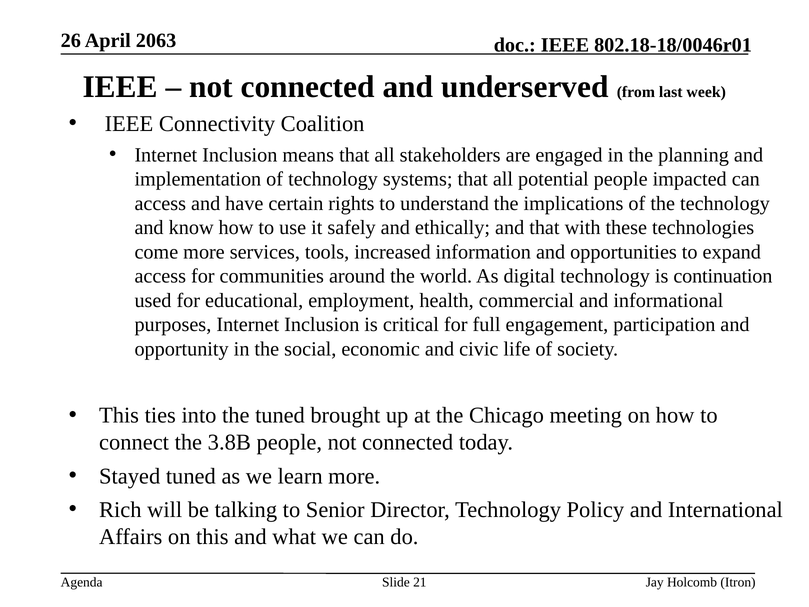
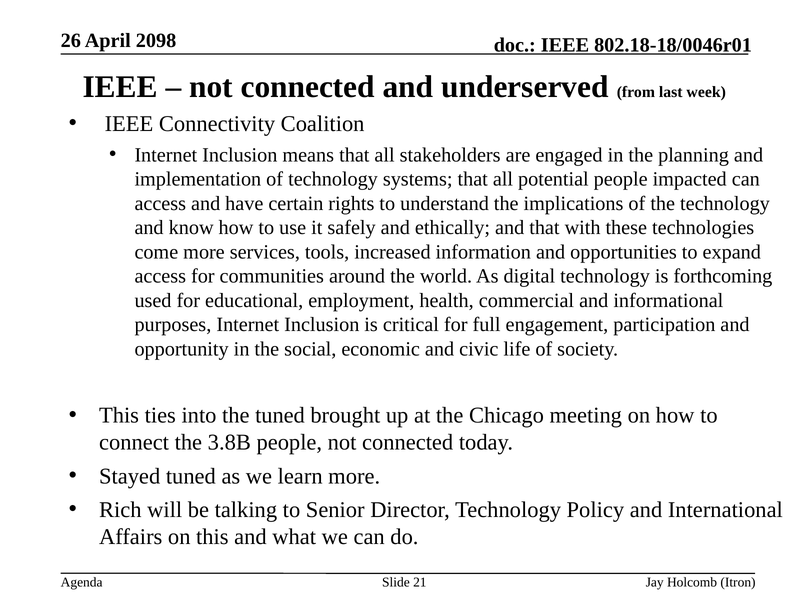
2063: 2063 -> 2098 (156, 40)
continuation: continuation -> forthcoming (723, 276)
